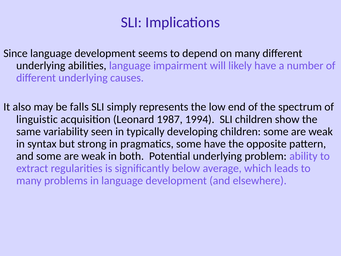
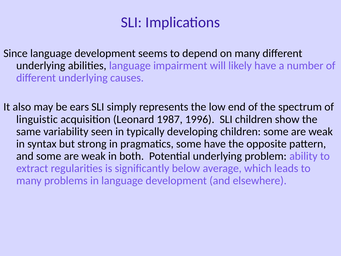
falls: falls -> ears (79, 107)
1994: 1994 -> 1996 (200, 119)
